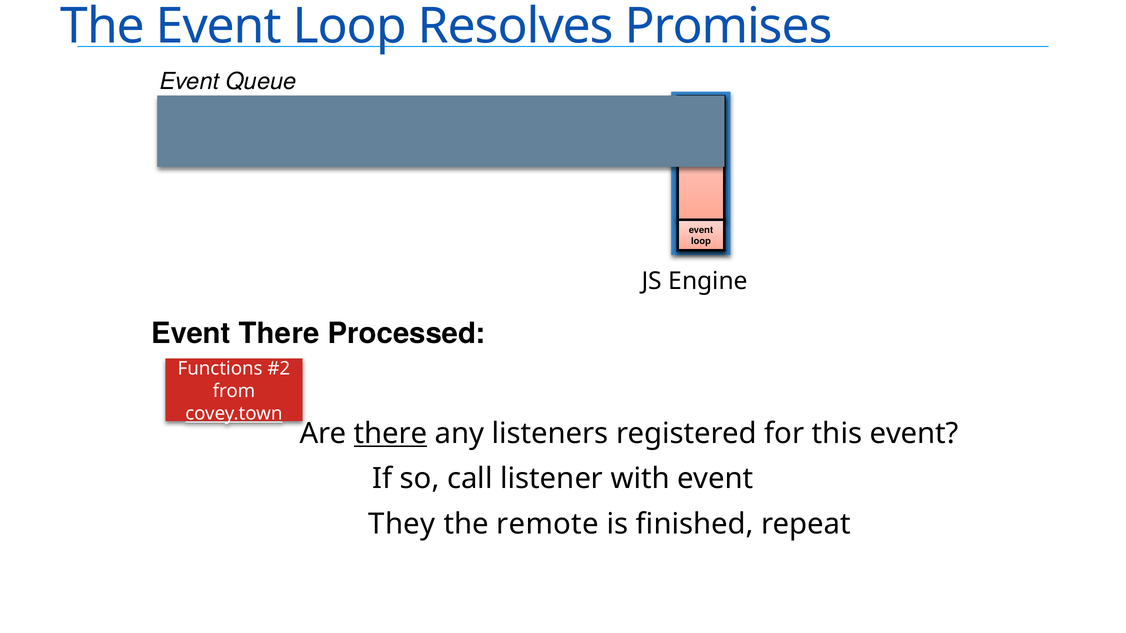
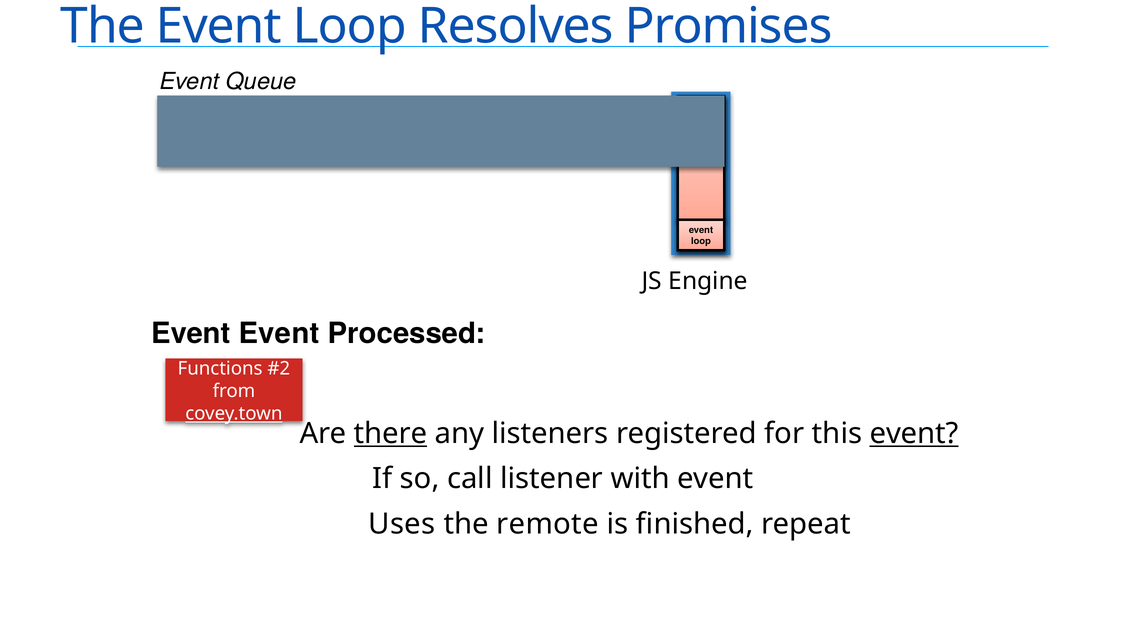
Event There: There -> Event (279, 334)
event underline: none -> present (914, 434)
They: They -> Uses (402, 524)
